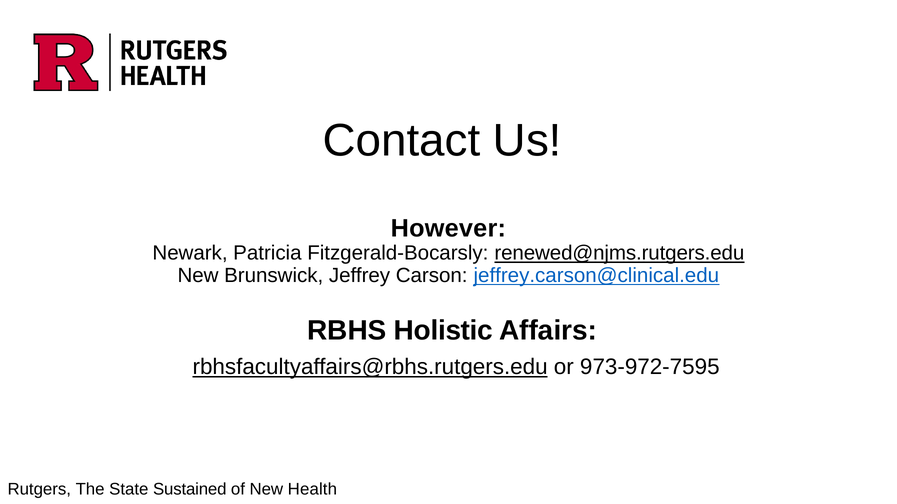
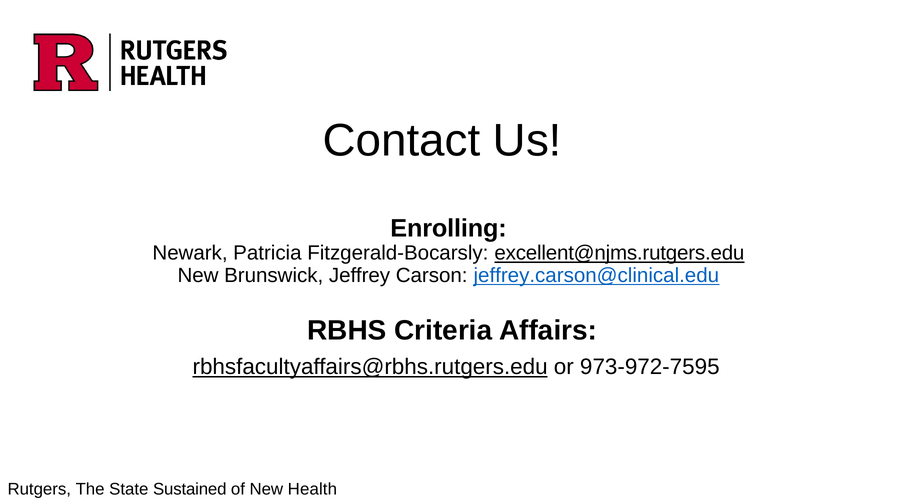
However: However -> Enrolling (449, 229)
renewed@njms.rutgers.edu: renewed@njms.rutgers.edu -> excellent@njms.rutgers.edu (619, 253)
Holistic: Holistic -> Criteria (443, 331)
